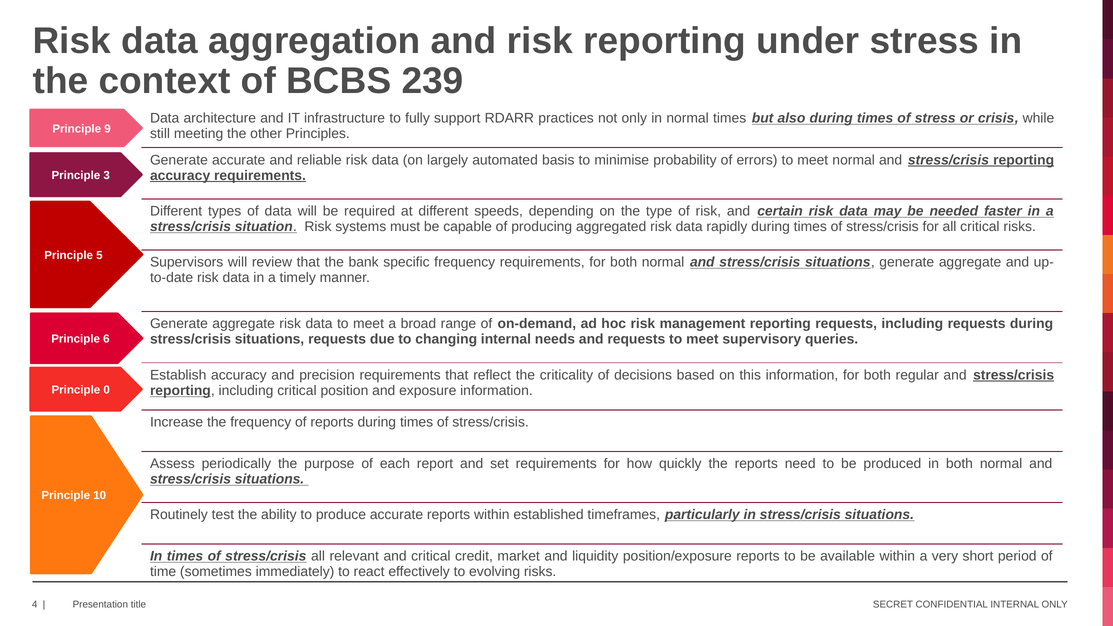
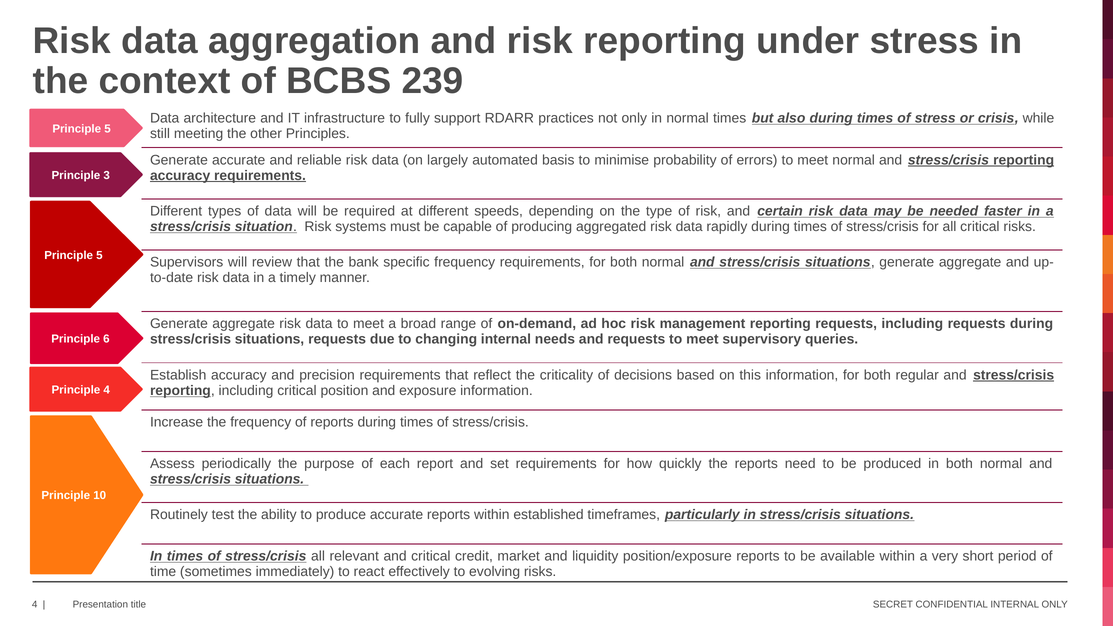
9: 9 -> 5 (107, 129)
Principle 0: 0 -> 4 (107, 390)
